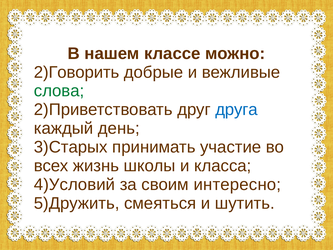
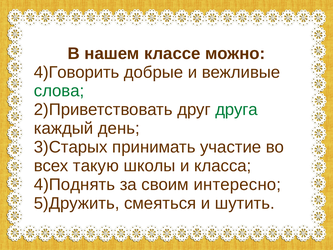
2)Говорить: 2)Говорить -> 4)Говорить (77, 72)
друга colour: blue -> green (237, 110)
жизнь: жизнь -> такую (96, 166)
4)Условий: 4)Условий -> 4)Поднять (74, 184)
